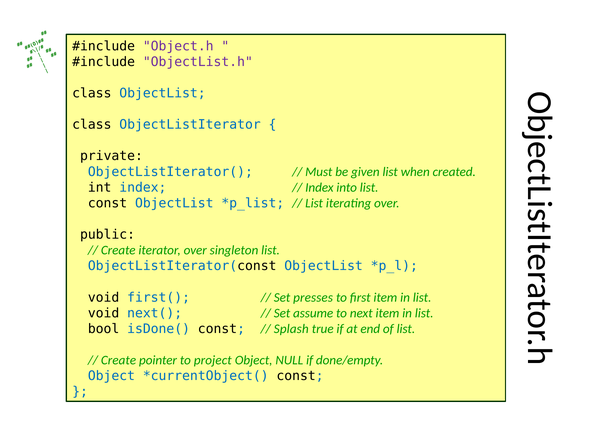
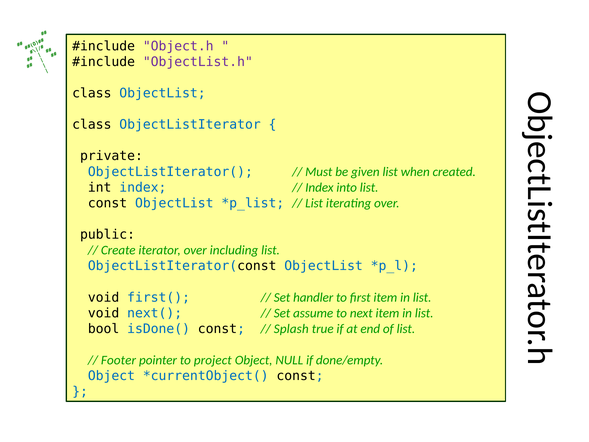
singleton: singleton -> including (234, 250)
presses: presses -> handler (313, 297)
Create: Create -> Footer (118, 360)
